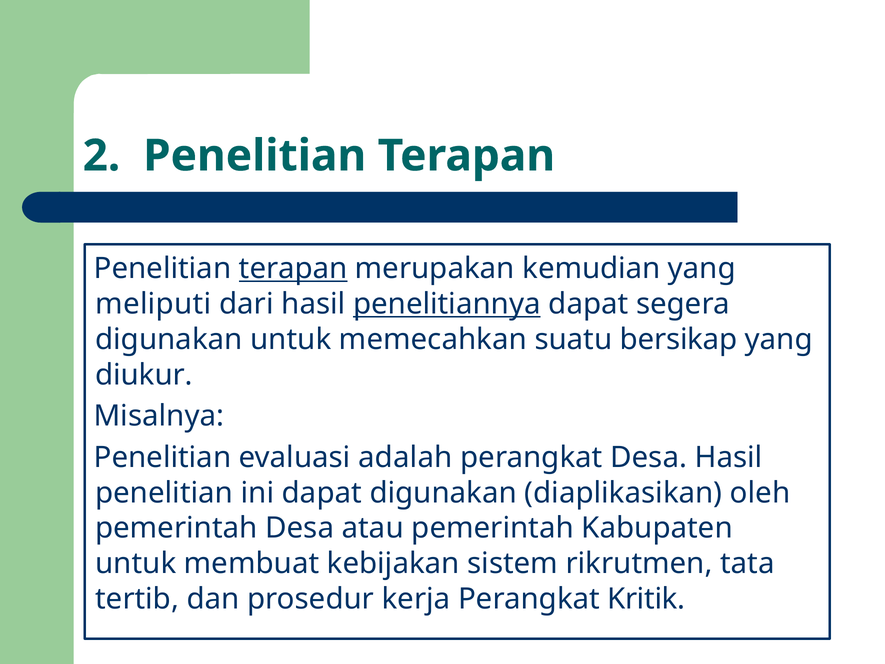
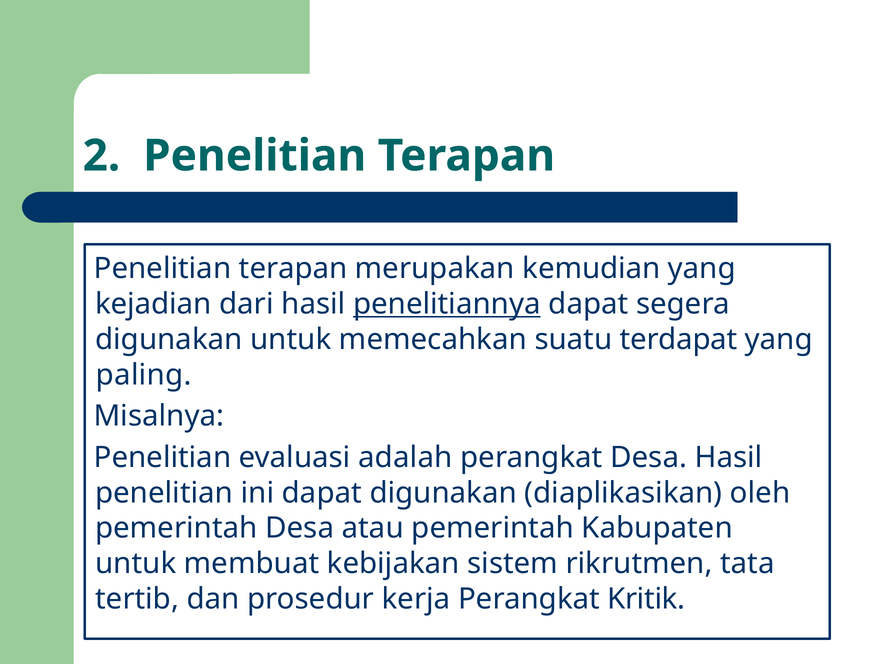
terapan underline: present -> none (293, 268)
meliputi: meliputi -> kejadian (153, 304)
bersikap: bersikap -> terdapat (679, 339)
diukur: diukur -> paling (144, 375)
